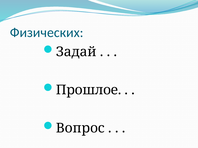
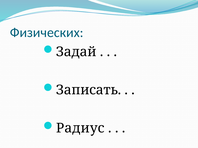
Прошлое: Прошлое -> Записать (89, 90)
Вопрос: Вопрос -> Радиус (80, 128)
